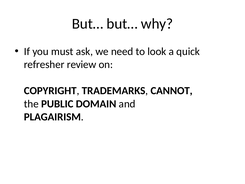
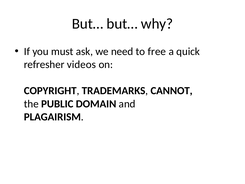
look: look -> free (157, 51)
review: review -> videos (81, 64)
